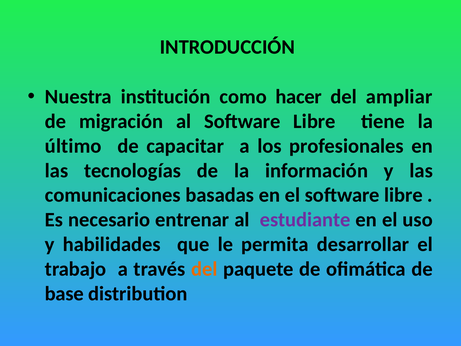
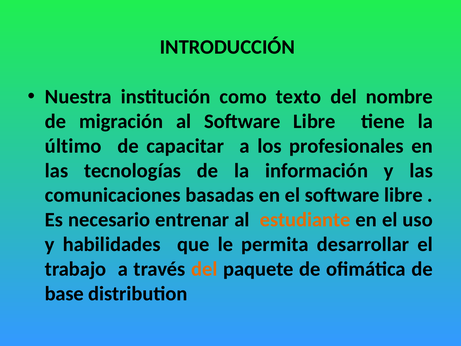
hacer: hacer -> texto (298, 97)
ampliar: ampliar -> nombre (399, 97)
estudiante colour: purple -> orange (305, 220)
